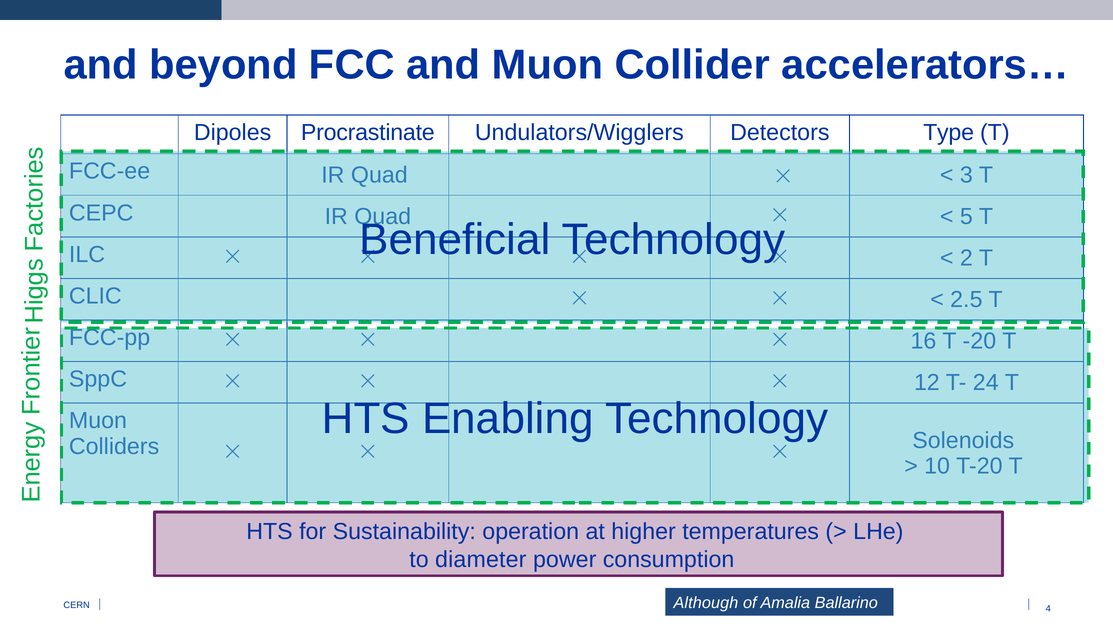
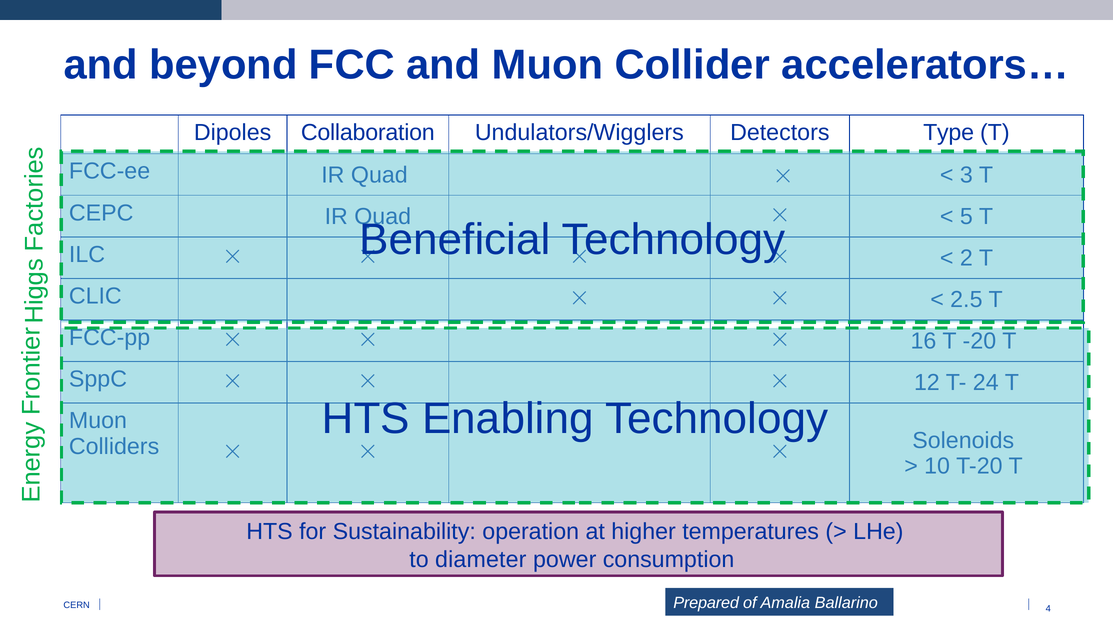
Procrastinate: Procrastinate -> Collaboration (368, 133)
Although: Although -> Prepared (706, 603)
